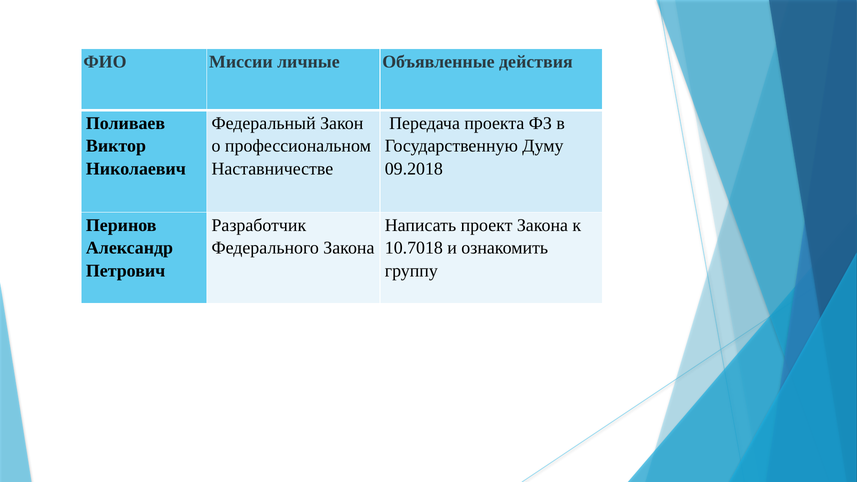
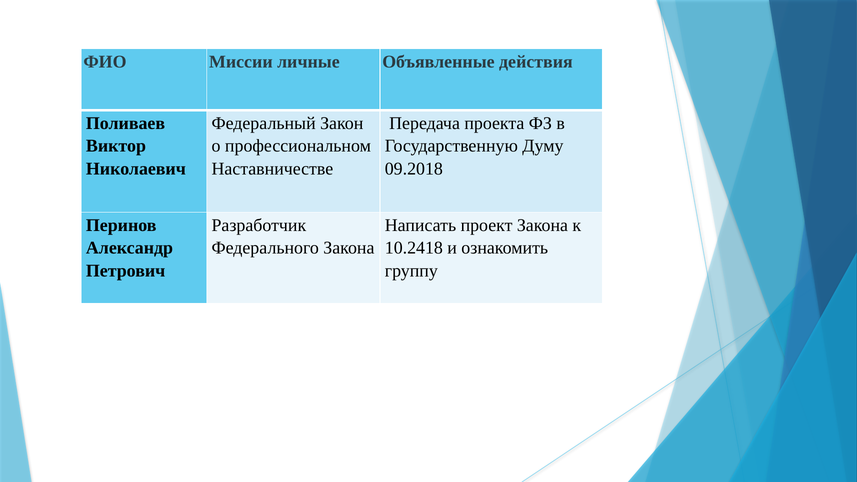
10.7018: 10.7018 -> 10.2418 (414, 248)
